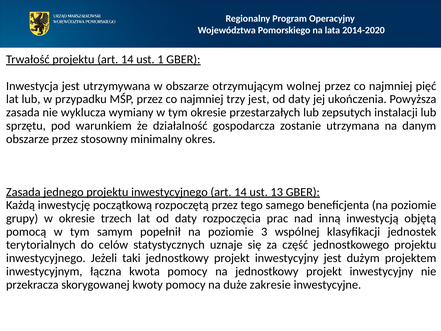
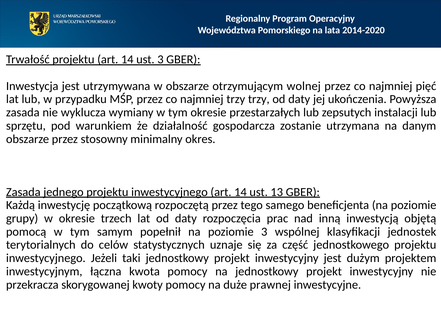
ust 1: 1 -> 3 (160, 60)
trzy jest: jest -> trzy (259, 99)
zakresie: zakresie -> prawnej (270, 284)
